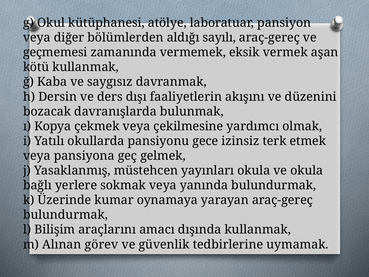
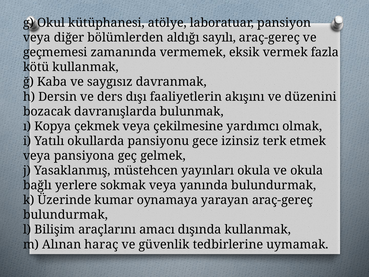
aşan: aşan -> fazla (325, 52)
görev: görev -> haraç (101, 244)
